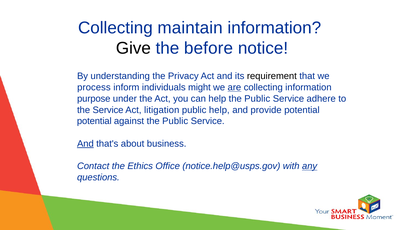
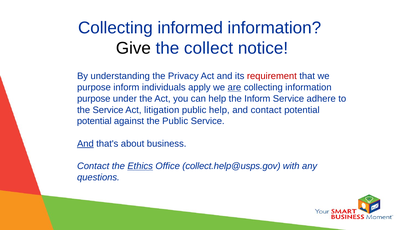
maintain: maintain -> informed (190, 28)
before: before -> collect (209, 48)
requirement colour: black -> red (272, 76)
process: process -> purpose (94, 87)
might: might -> apply (199, 87)
help the Public: Public -> Inform (257, 99)
and provide: provide -> contact (266, 110)
Ethics underline: none -> present (140, 166)
notice.help@usps.gov: notice.help@usps.gov -> collect.help@usps.gov (231, 166)
any underline: present -> none (310, 166)
